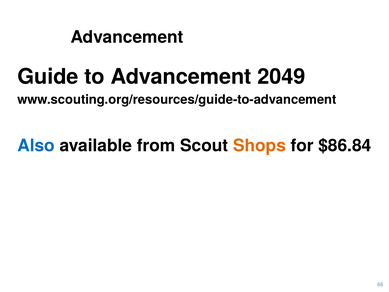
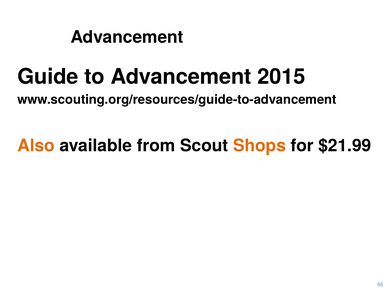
2049: 2049 -> 2015 (281, 77)
Also colour: blue -> orange (36, 146)
$86.84: $86.84 -> $21.99 (345, 146)
